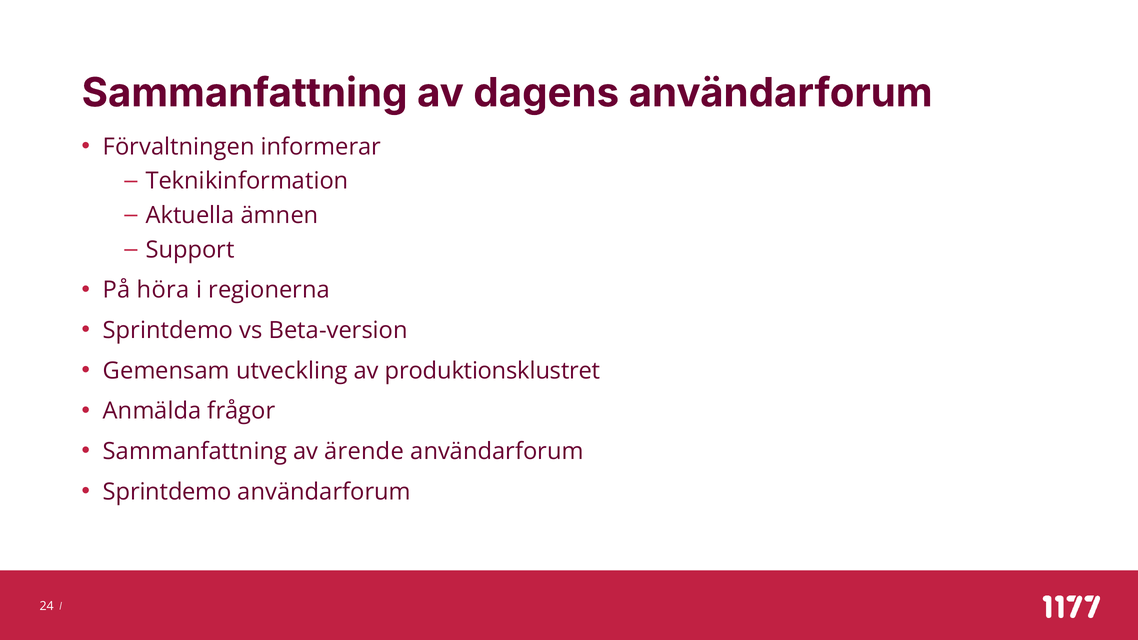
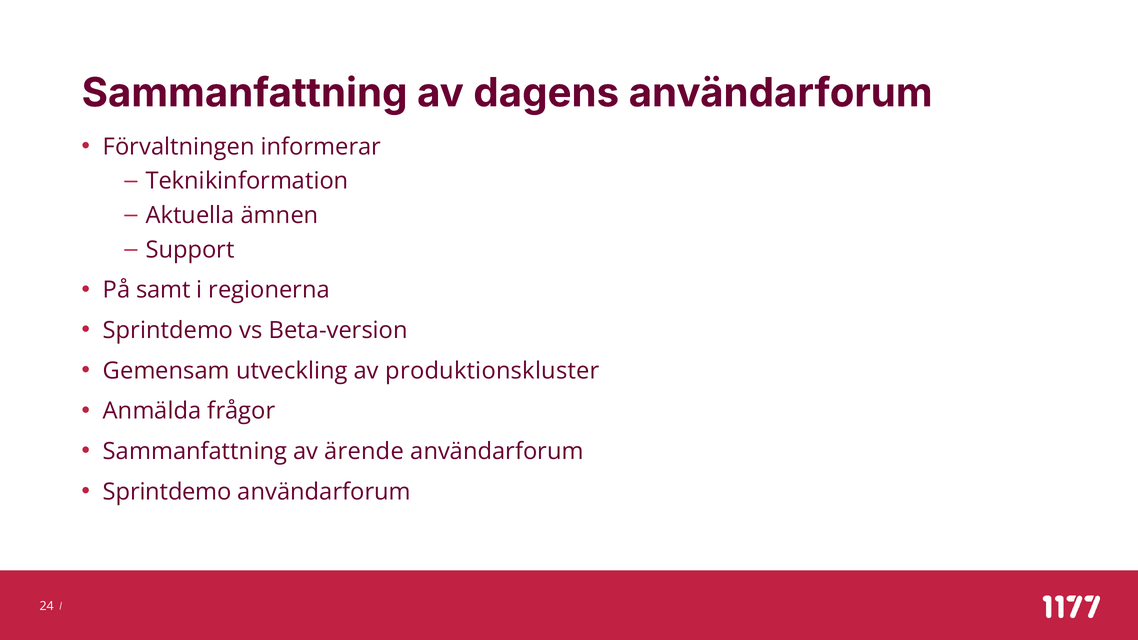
höra: höra -> samt (163, 290)
produktionsklustret: produktionsklustret -> produktionskluster (492, 371)
